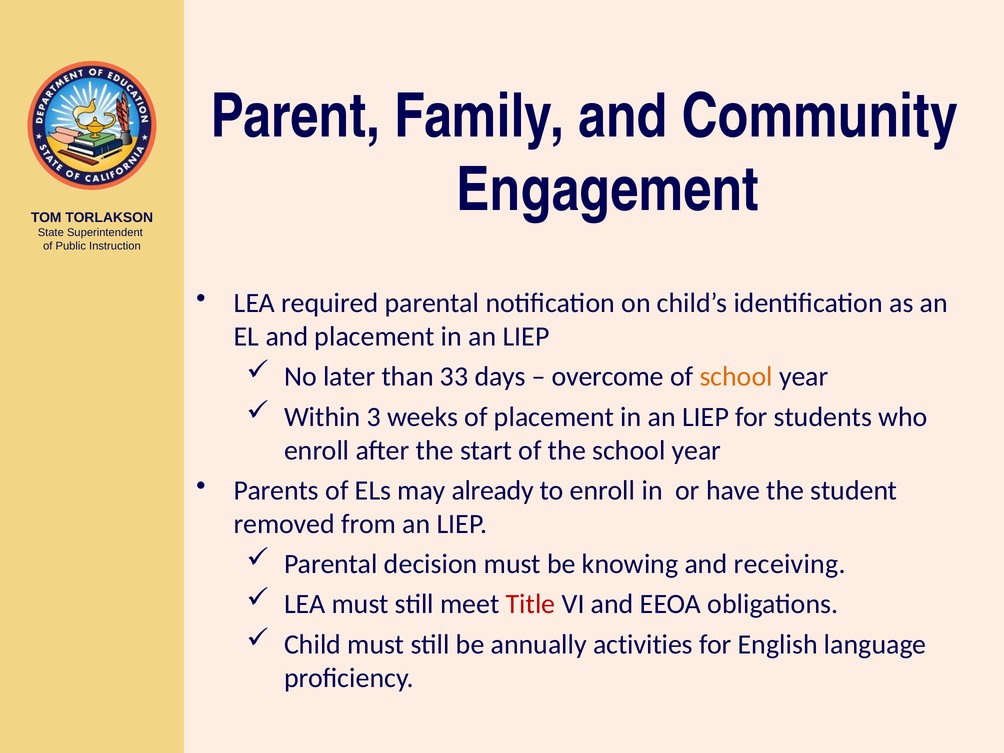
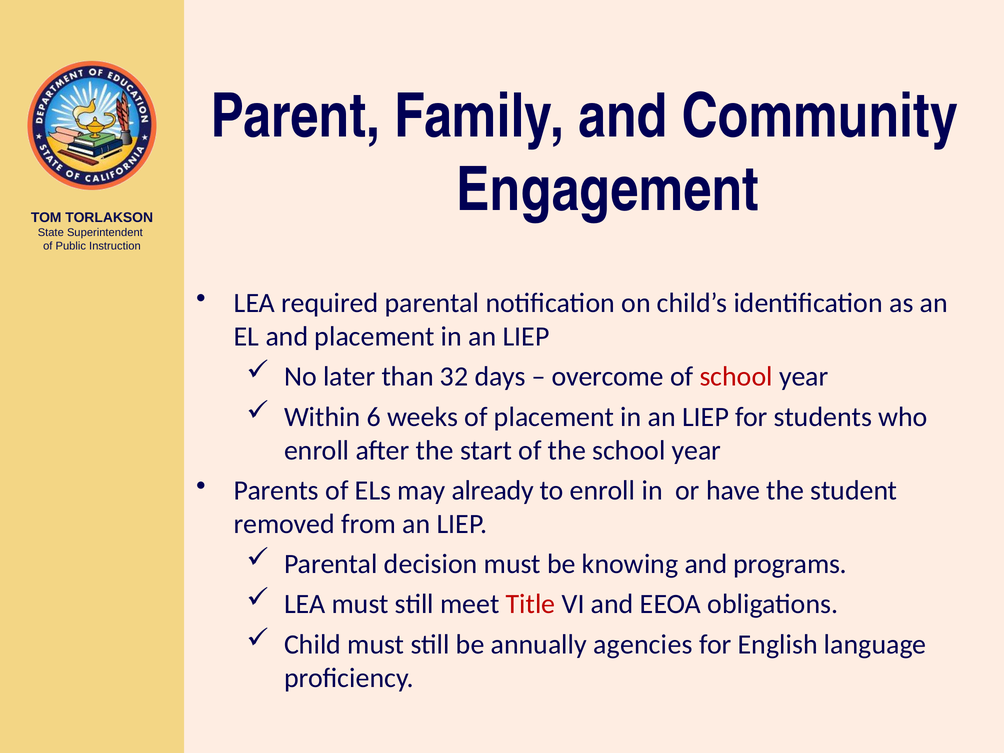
33: 33 -> 32 (454, 377)
school colour: orange -> red (736, 377)
3: 3 -> 6 (374, 417)
receiving: receiving -> programs (790, 564)
activities: activities -> agencies (643, 644)
